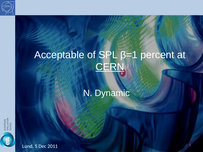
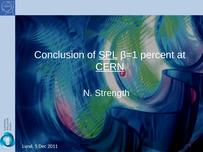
Acceptable: Acceptable -> Conclusion (59, 55)
SPL underline: none -> present (108, 55)
Dynamic: Dynamic -> Strength (112, 93)
